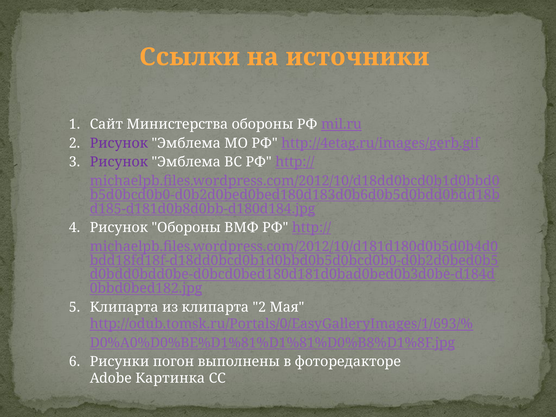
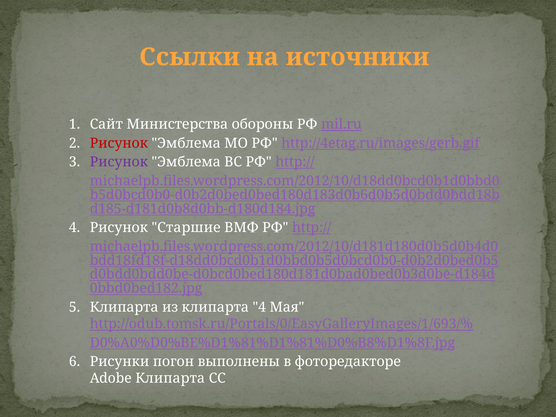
Рисунок colour: purple -> red (119, 143)
Рисунок Обороны: Обороны -> Старшие (186, 228)
клипарта 2: 2 -> 4 (259, 307)
Adobe Картинка: Картинка -> Клипарта (170, 378)
